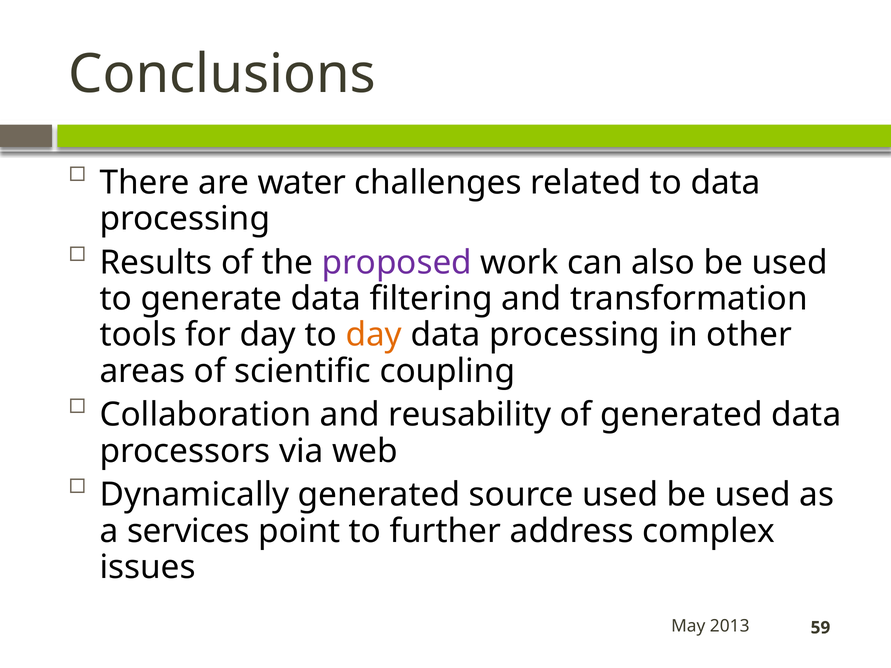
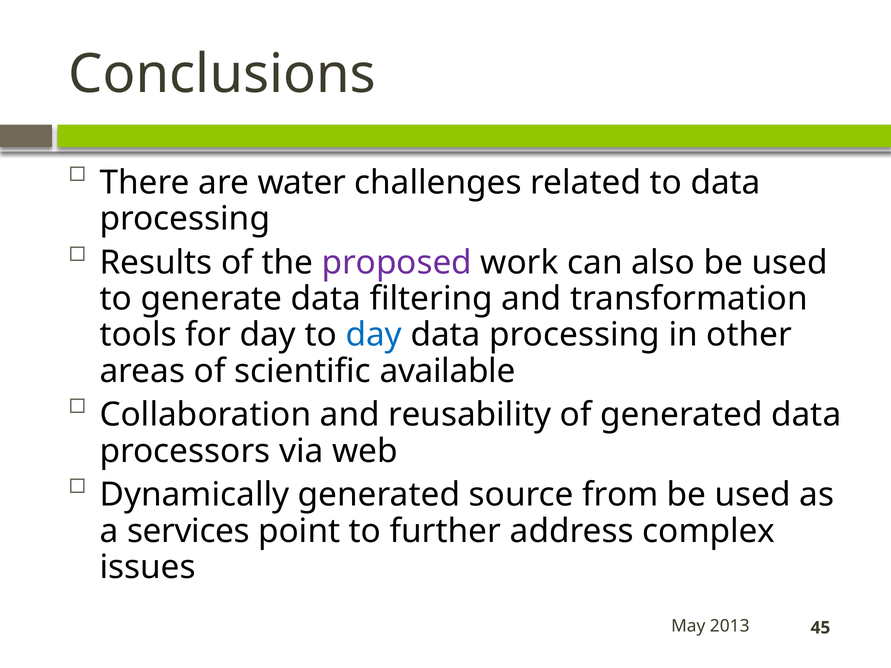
day colour: orange -> blue (374, 335)
coupling: coupling -> available (448, 371)
source used: used -> from (620, 495)
59: 59 -> 45 (820, 628)
